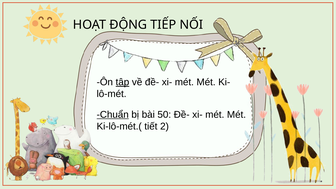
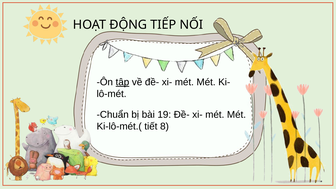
Chuẩn underline: present -> none (113, 115)
50: 50 -> 19 (164, 115)
2: 2 -> 8 (164, 126)
